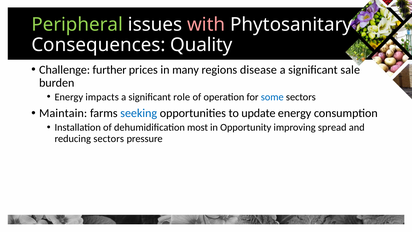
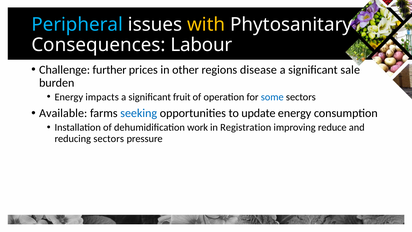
Peripheral colour: light green -> light blue (77, 24)
with colour: pink -> yellow (206, 24)
Quality: Quality -> Labour (201, 45)
many: many -> other (186, 70)
role: role -> fruit (182, 97)
Maintain: Maintain -> Available (63, 113)
most: most -> work (198, 127)
Opportunity: Opportunity -> Registration (246, 127)
spread: spread -> reduce (332, 127)
